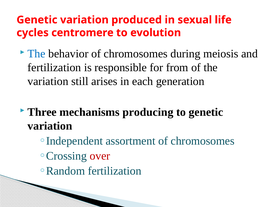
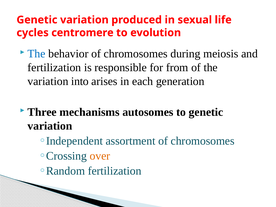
still: still -> into (80, 81)
producing: producing -> autosomes (148, 112)
over colour: red -> orange (100, 156)
